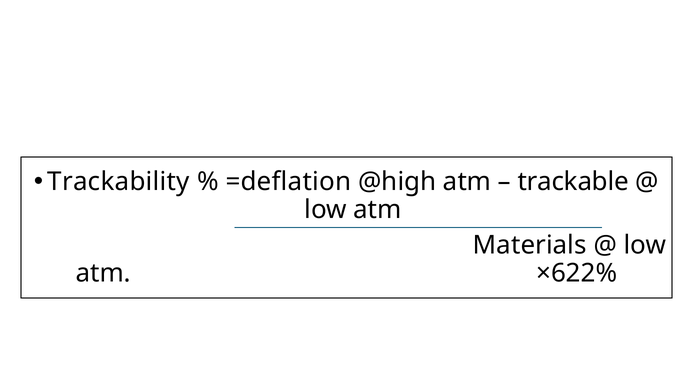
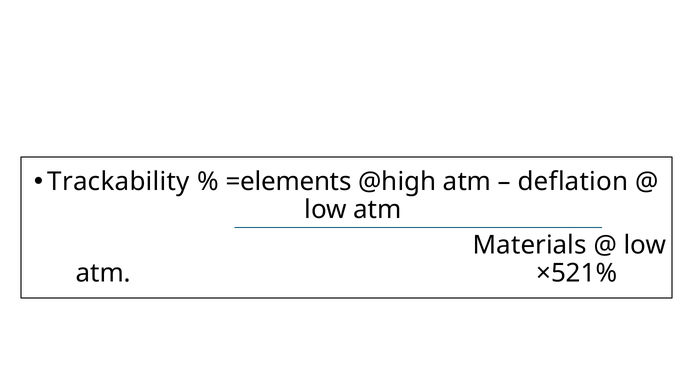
=deflation: =deflation -> =elements (289, 182)
trackable: trackable -> deflation (573, 182)
×622%: ×622% -> ×521% (577, 273)
